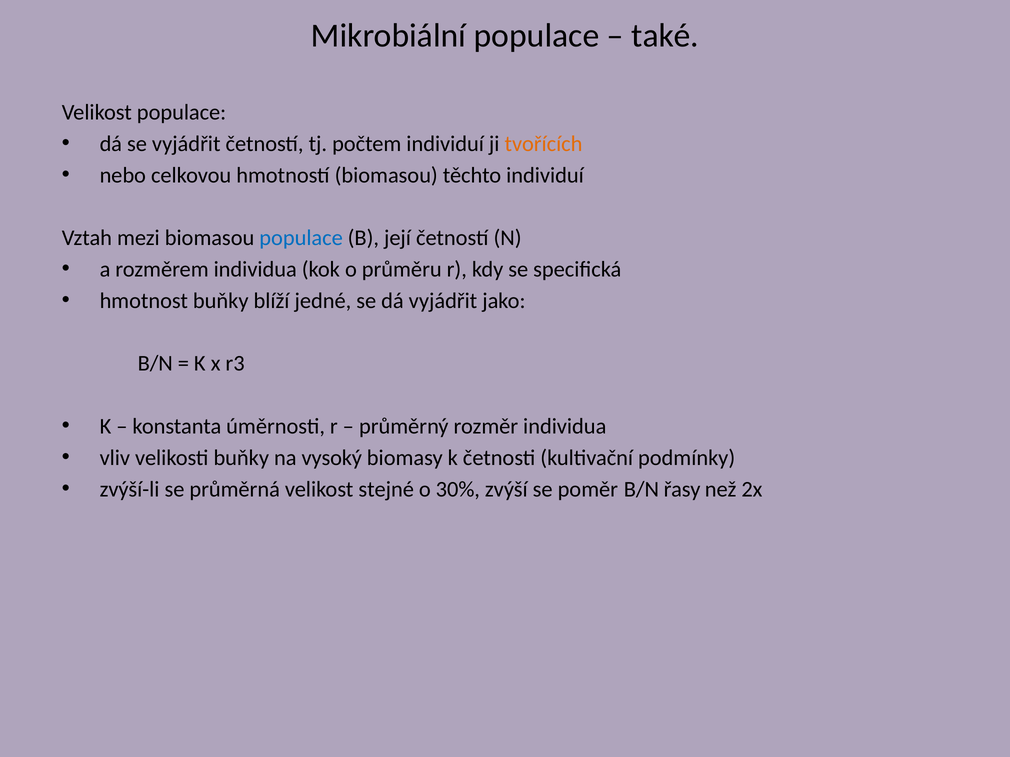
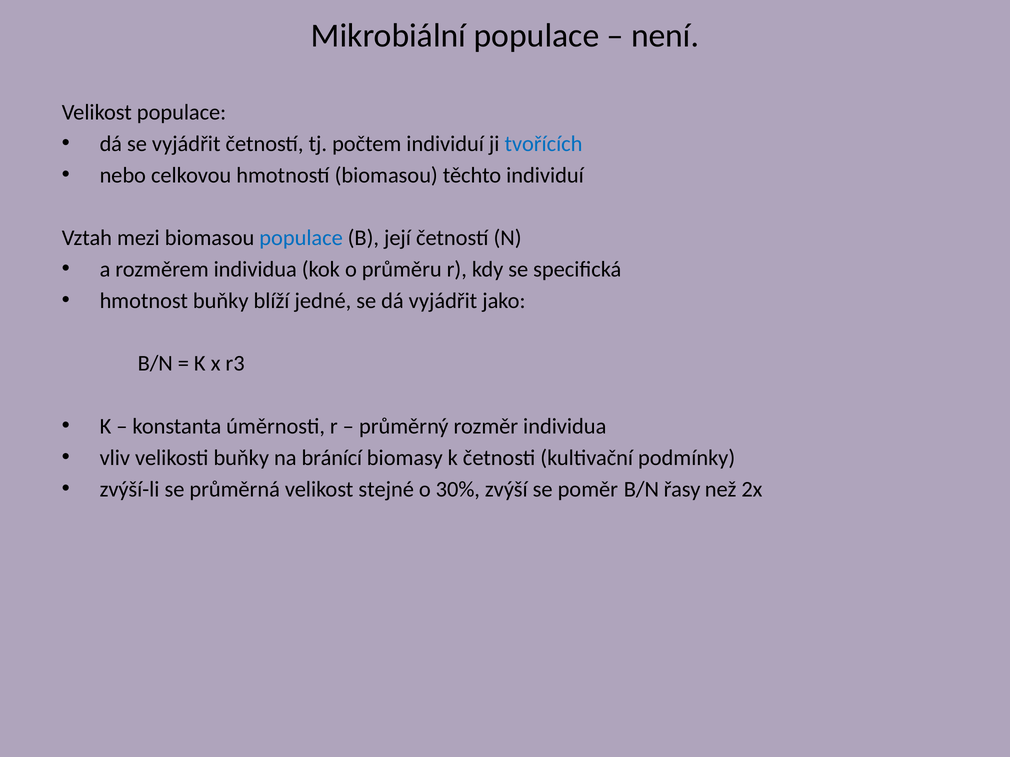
také: také -> není (665, 36)
tvořících colour: orange -> blue (543, 144)
vysoký: vysoký -> bránící (332, 458)
